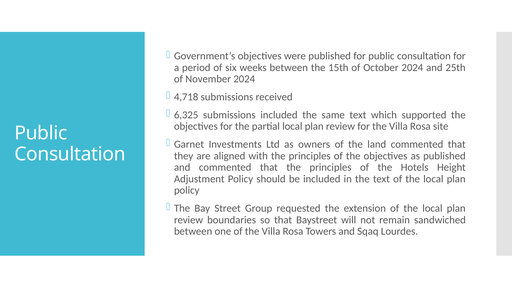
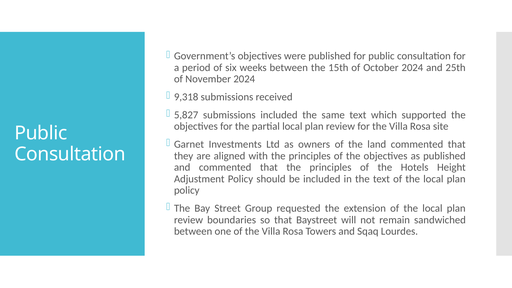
4,718: 4,718 -> 9,318 (186, 97)
6,325: 6,325 -> 5,827 (186, 115)
